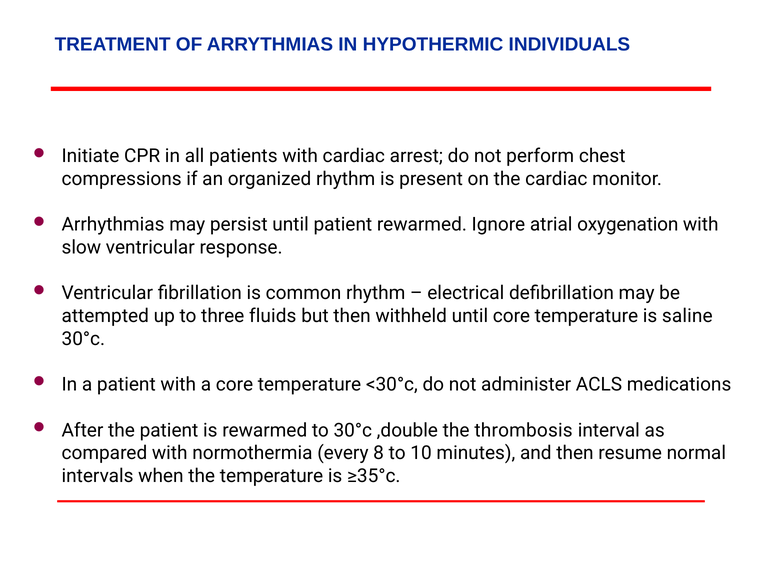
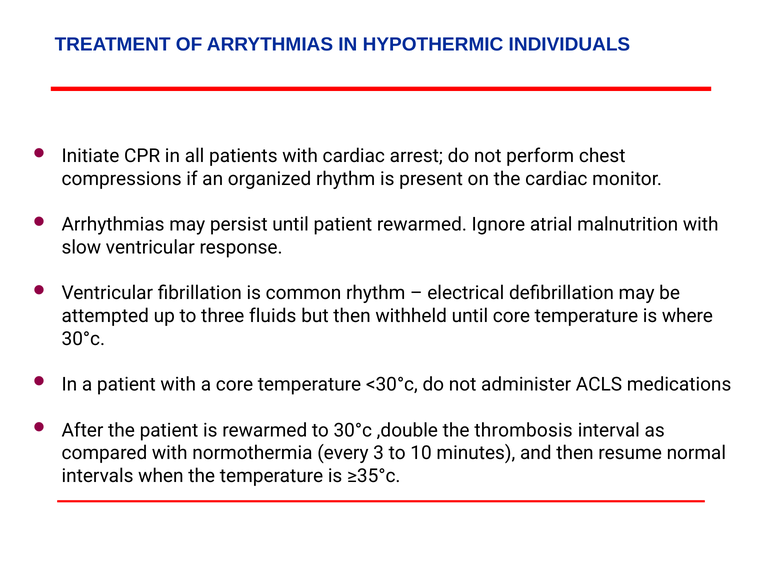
oxygenation: oxygenation -> malnutrition (628, 225)
saline: saline -> where (687, 316)
8: 8 -> 3 (379, 453)
